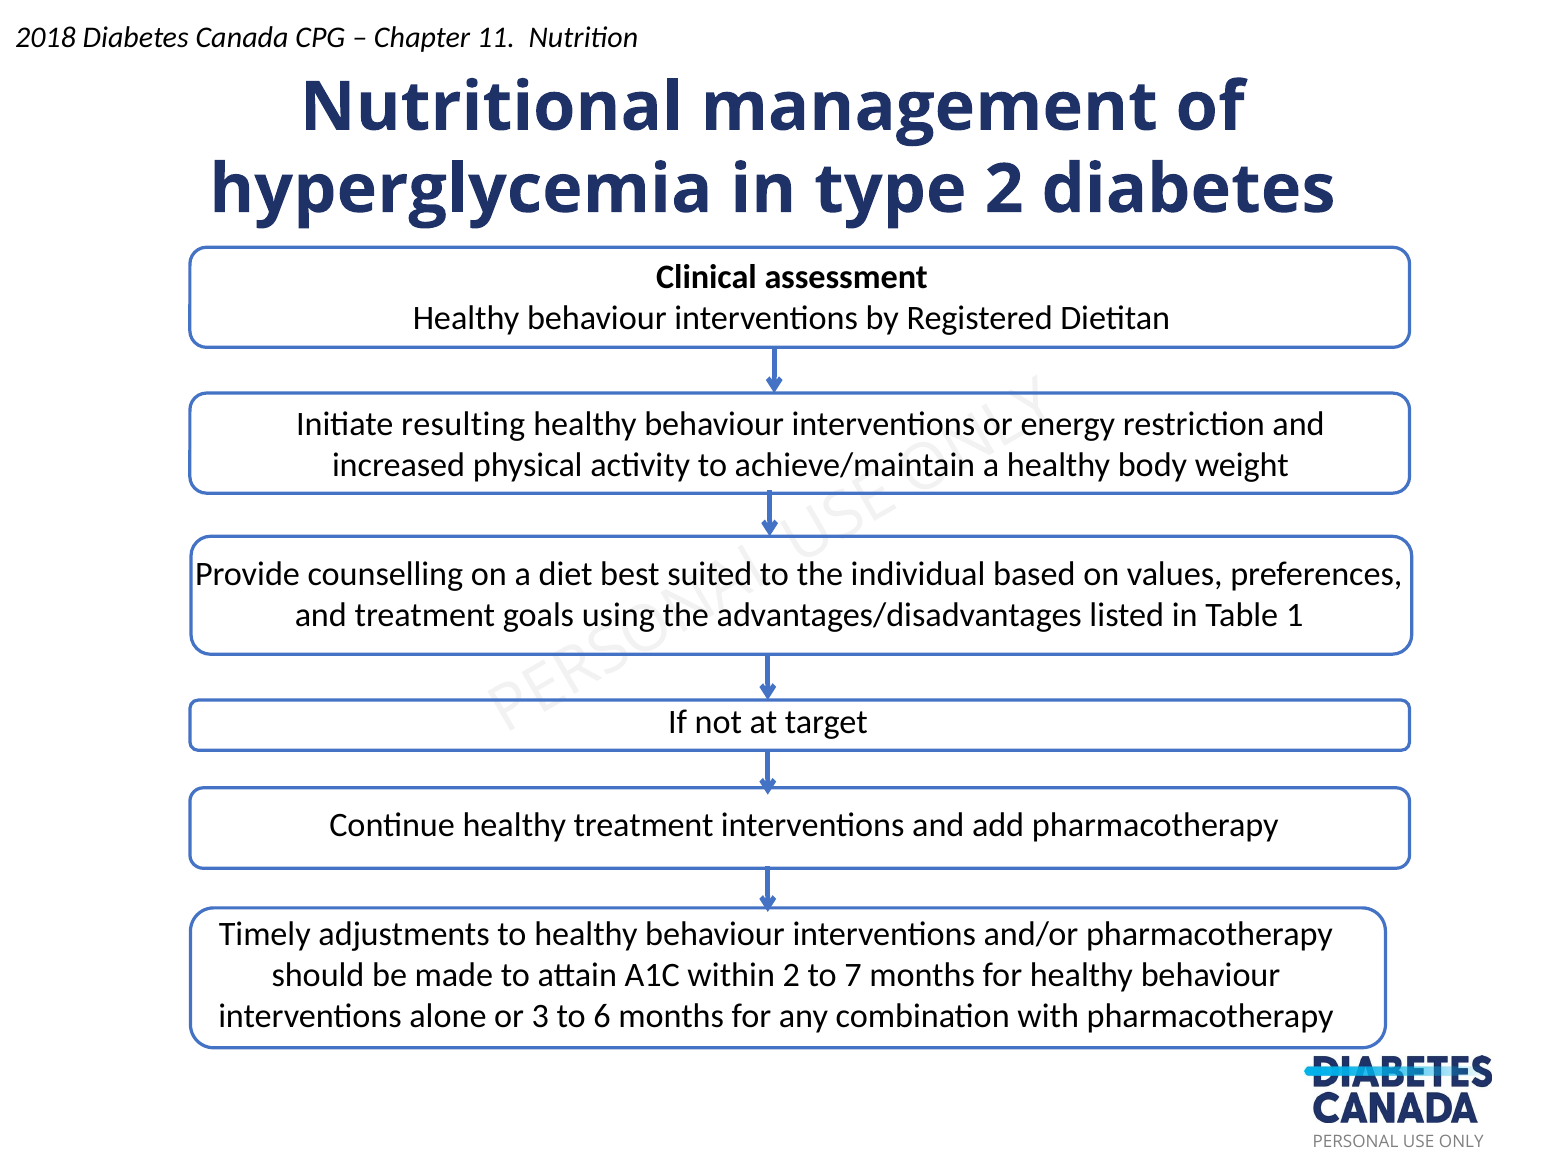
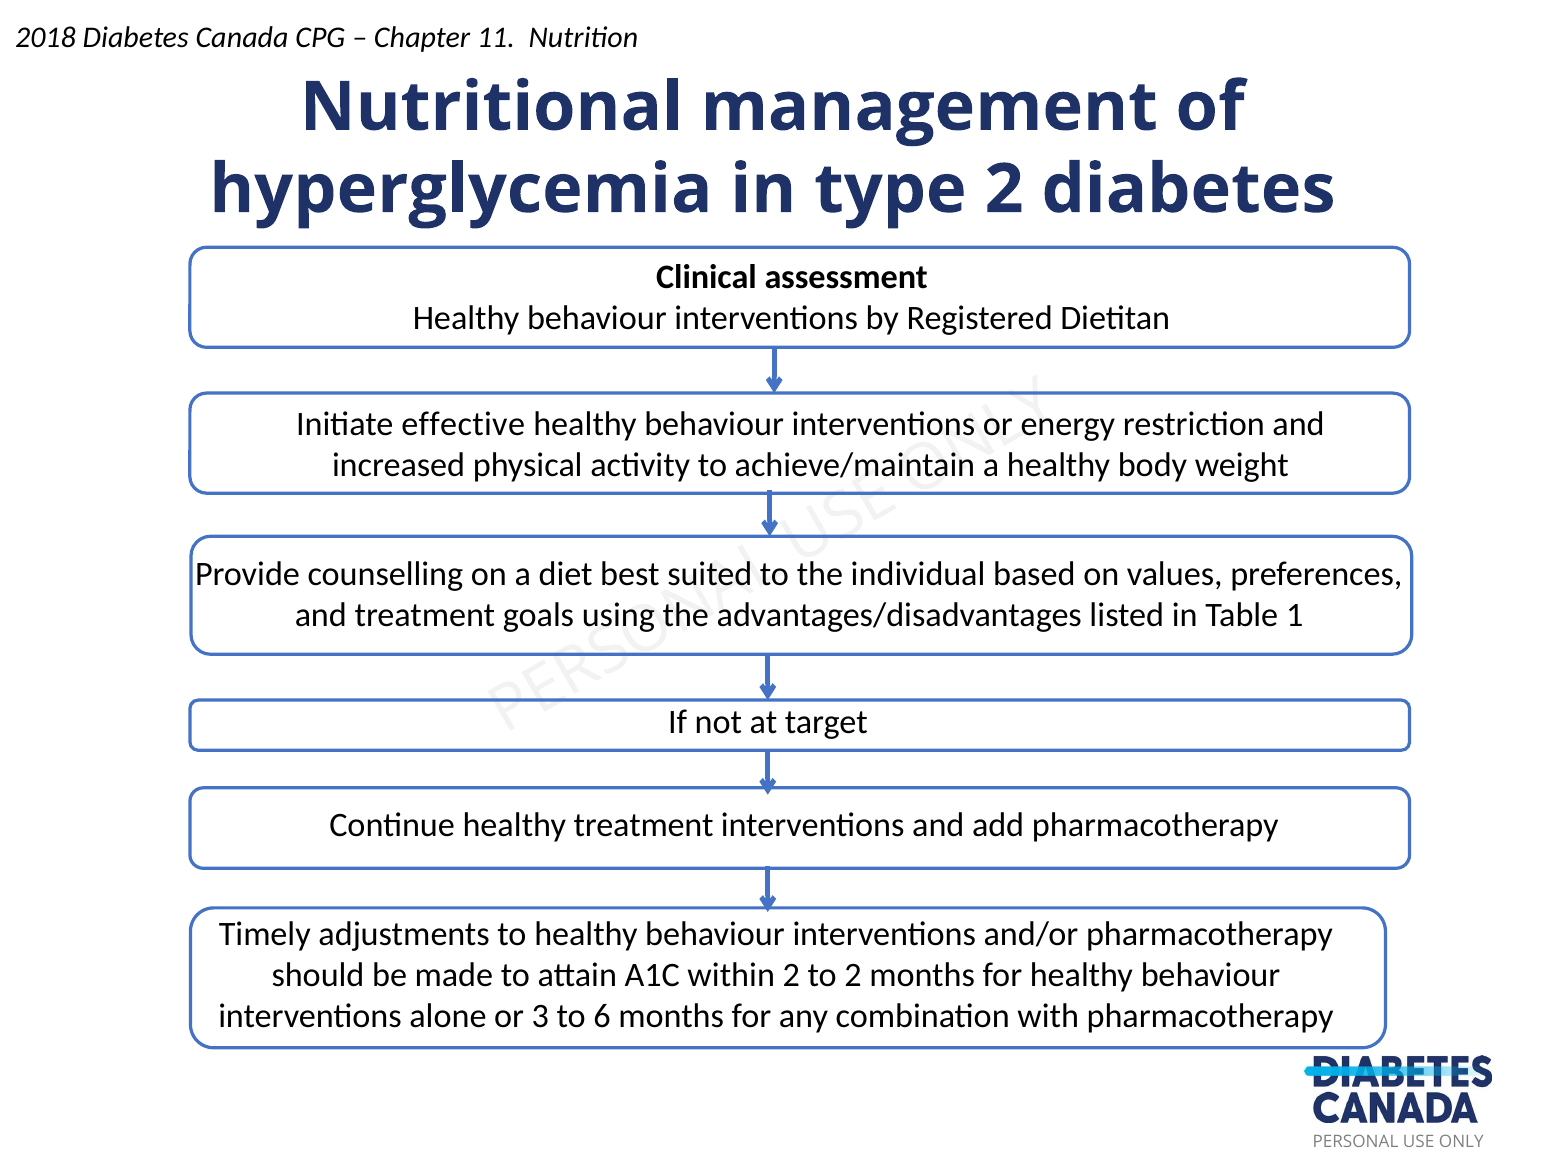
resulting: resulting -> effective (463, 424)
to 7: 7 -> 2 (853, 975)
